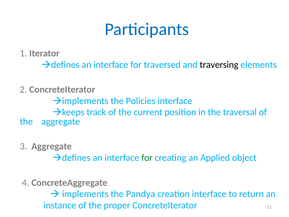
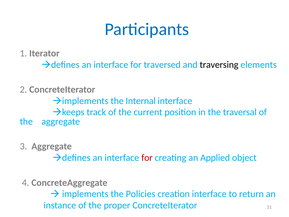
Policies: Policies -> Internal (141, 101)
for colour: green -> red (147, 158)
Pandya: Pandya -> Policies (141, 194)
